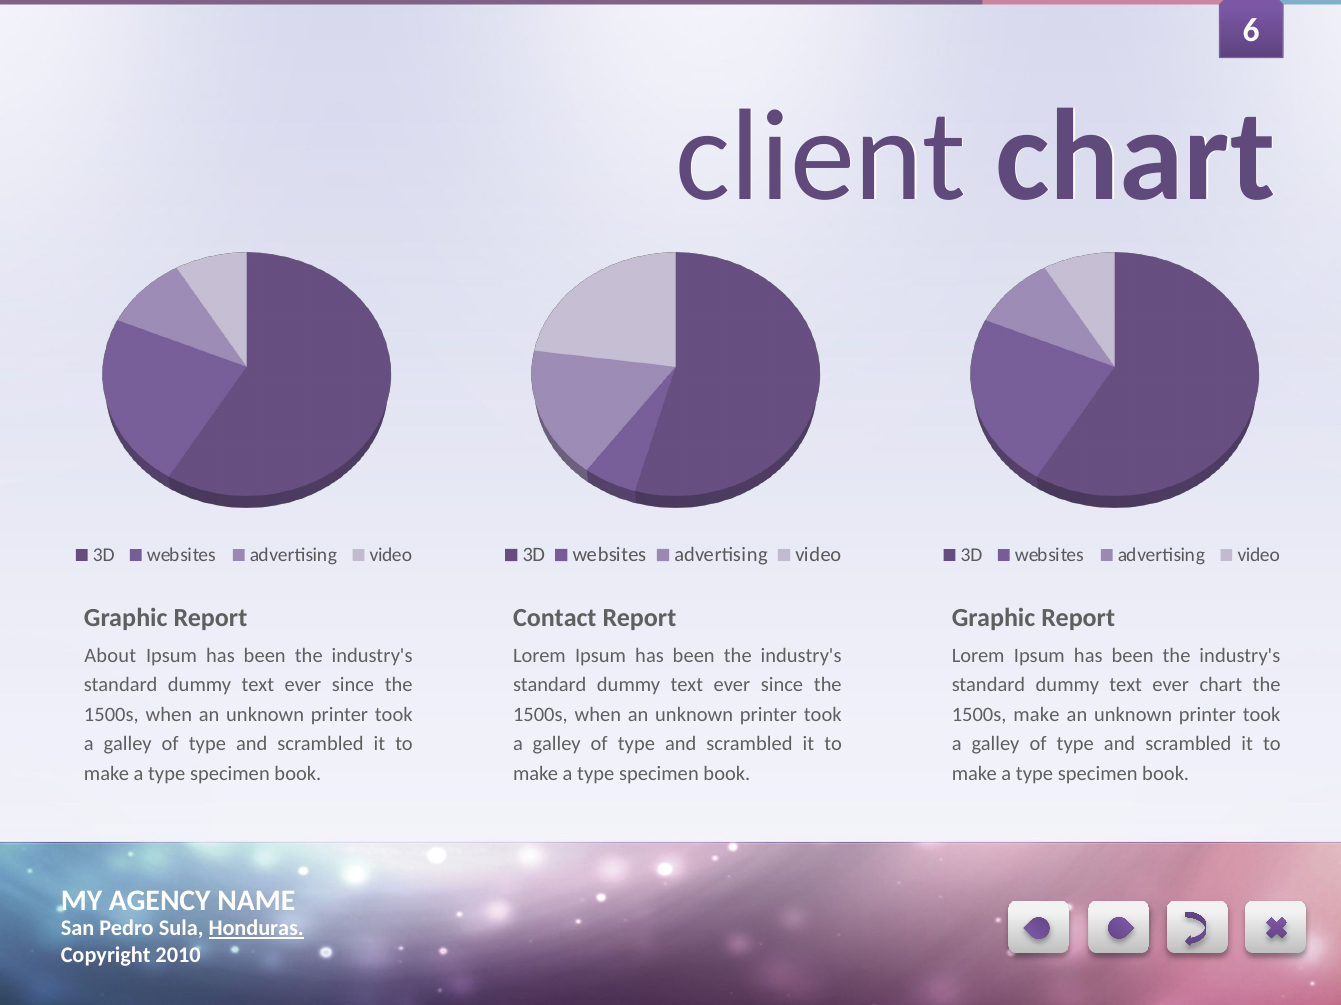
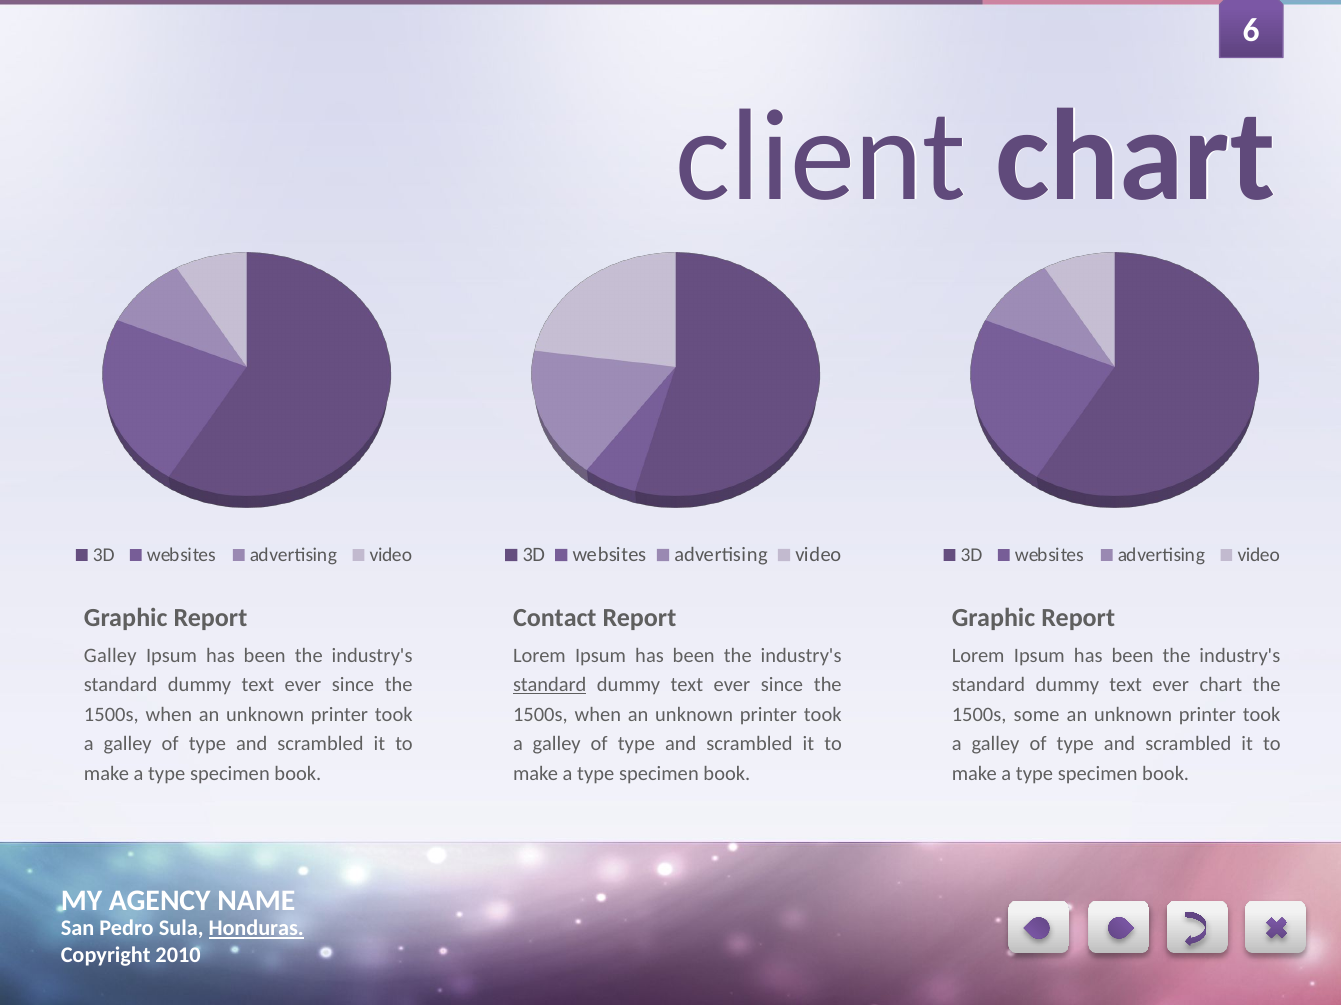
About: About -> Galley (110, 656)
standard underline: none -> present (550, 685)
1500s make: make -> some (1037, 715)
